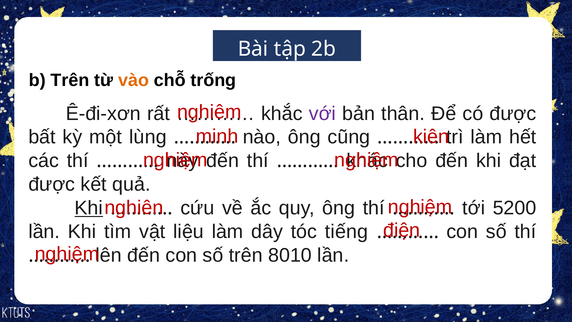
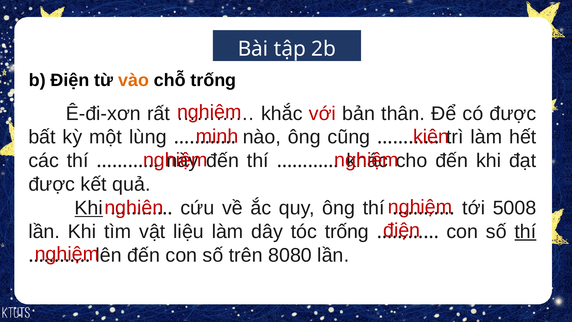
b Trên: Trên -> Điện (70, 80)
với colour: purple -> red (322, 113)
5200: 5200 -> 5008 (515, 208)
tóc tiếng: tiếng -> trống (347, 231)
thí underline: none -> present (525, 231)
8010: 8010 -> 8080 (290, 255)
